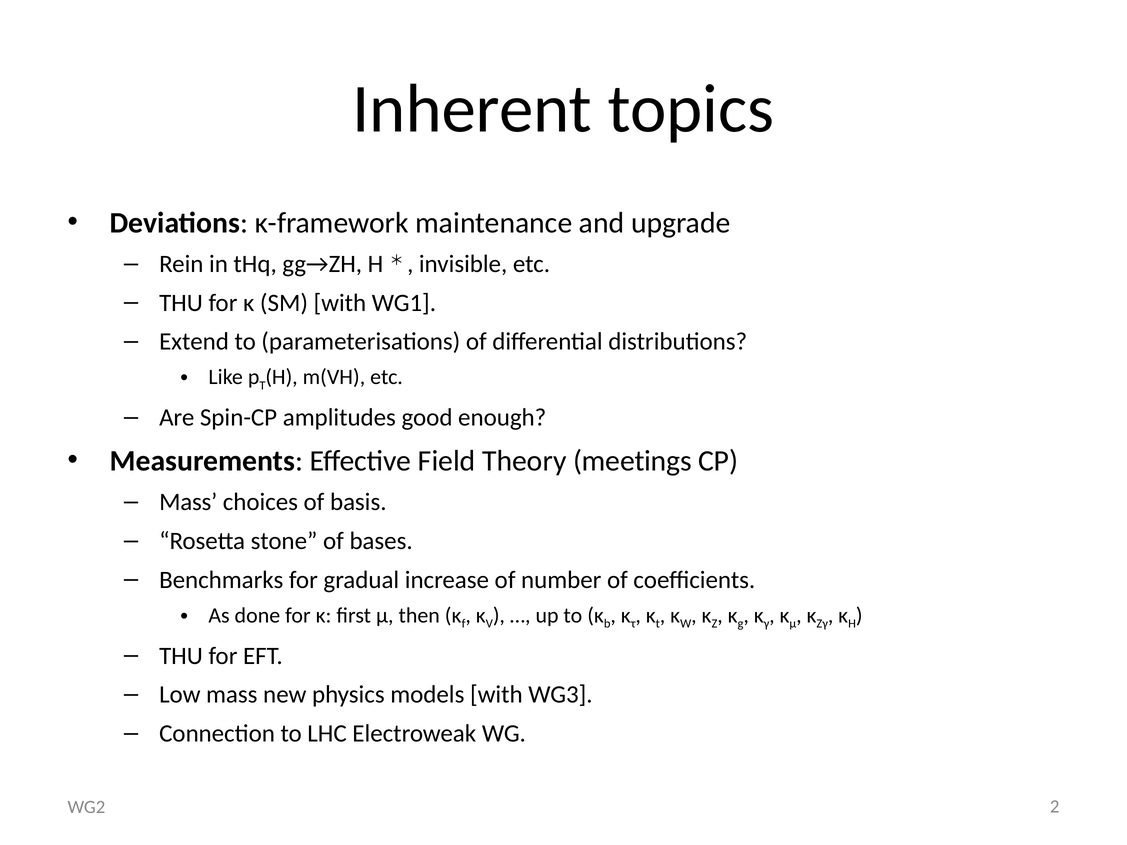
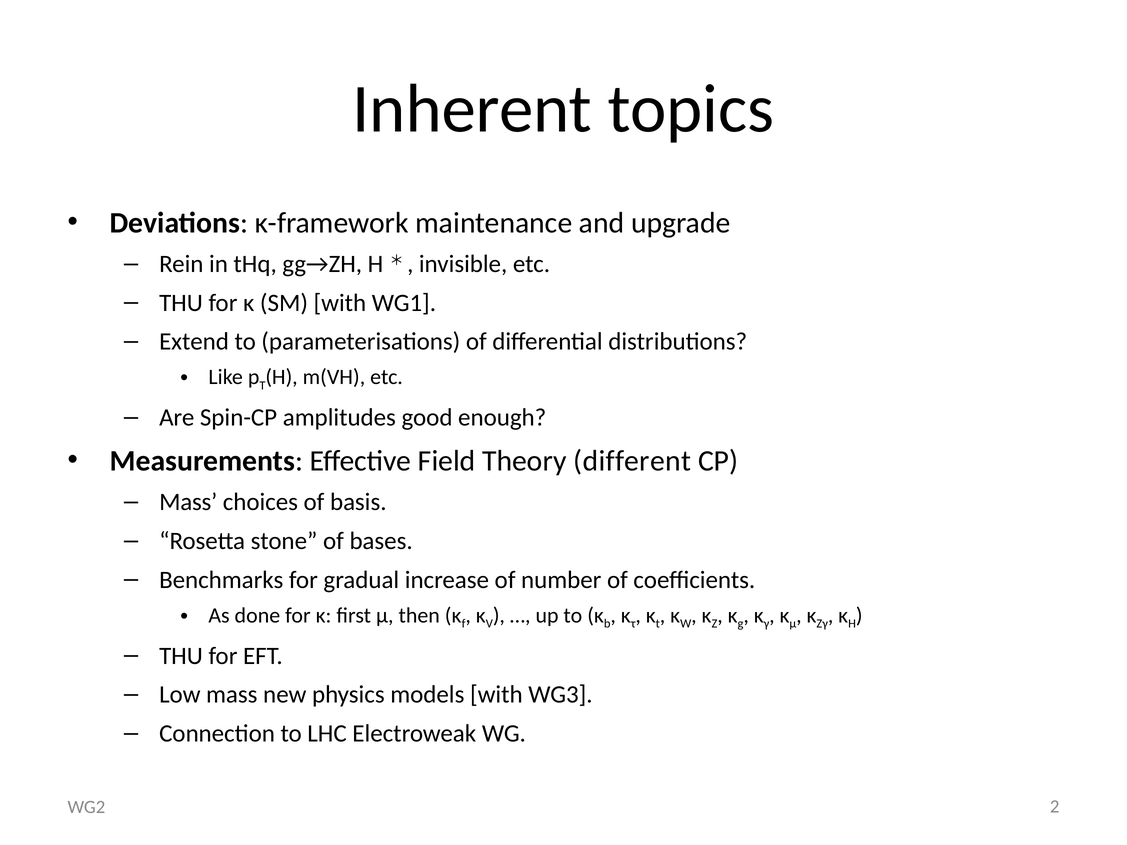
meetings: meetings -> different (632, 461)
